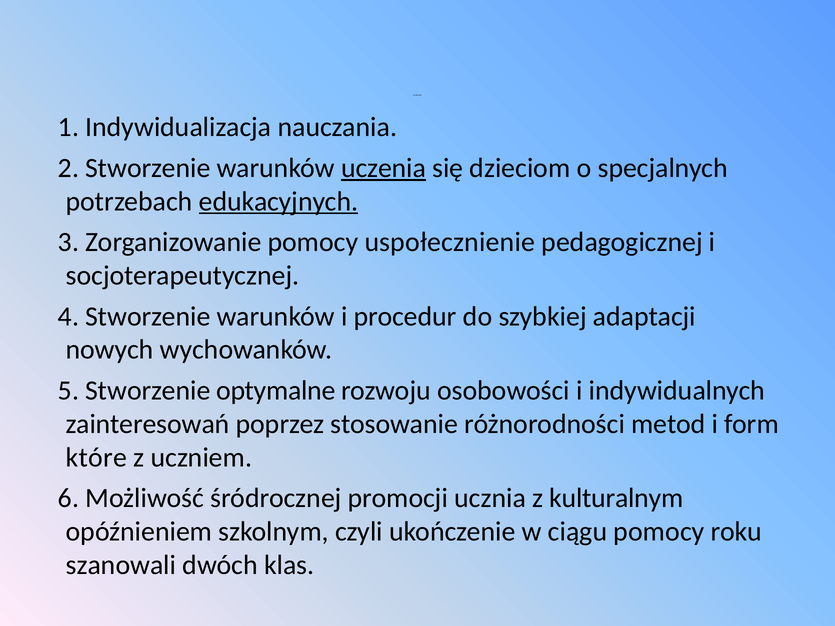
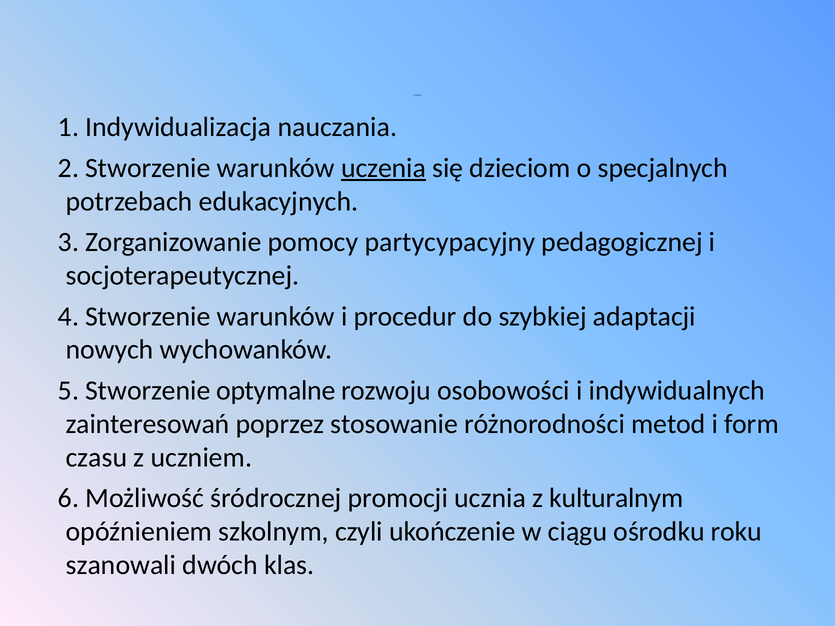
edukacyjnych underline: present -> none (278, 201)
uspołecznienie: uspołecznienie -> partycypacyjny (450, 242)
które: które -> czasu (96, 458)
ciągu pomocy: pomocy -> ośrodku (659, 532)
